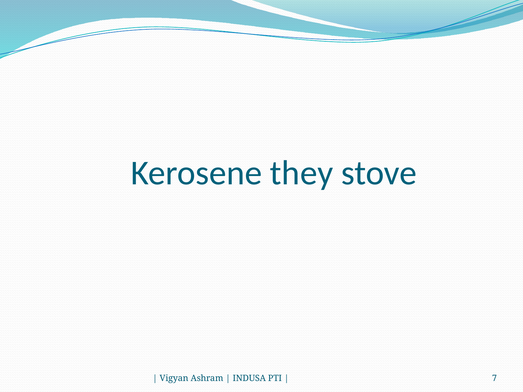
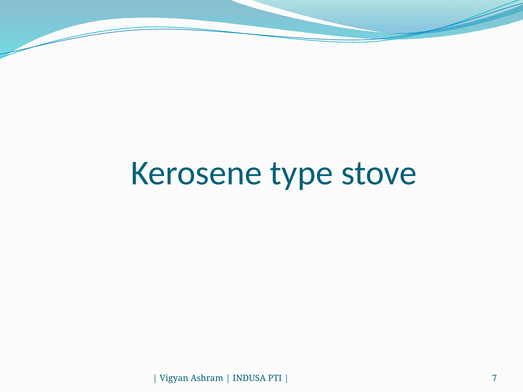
they: they -> type (302, 173)
